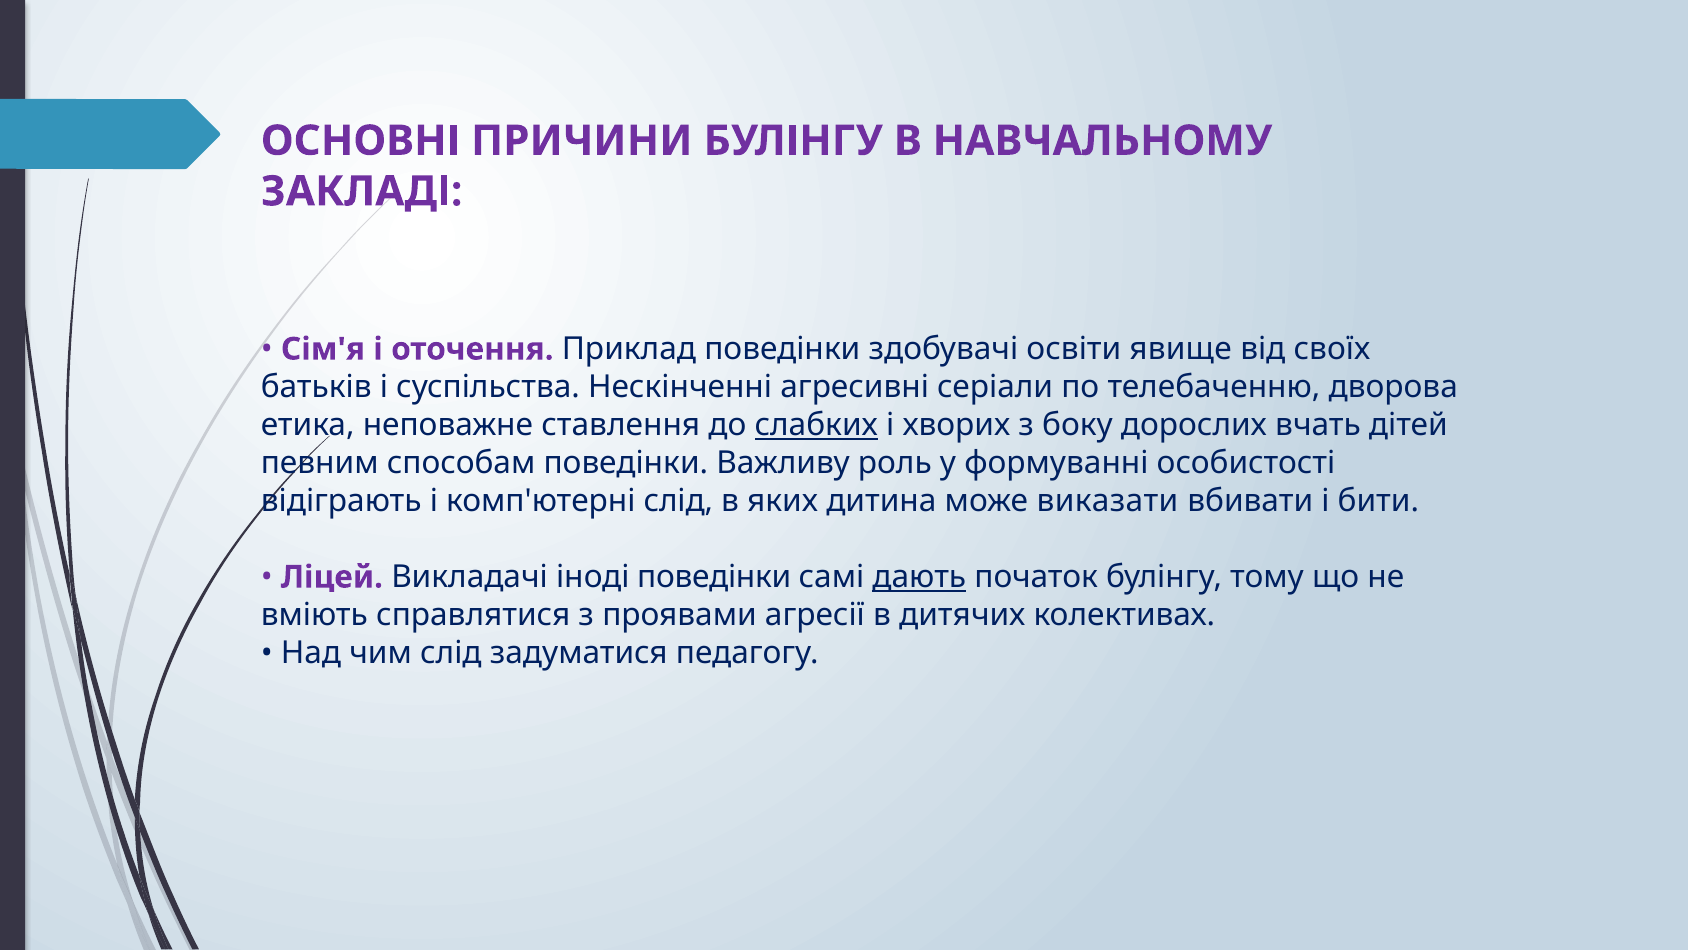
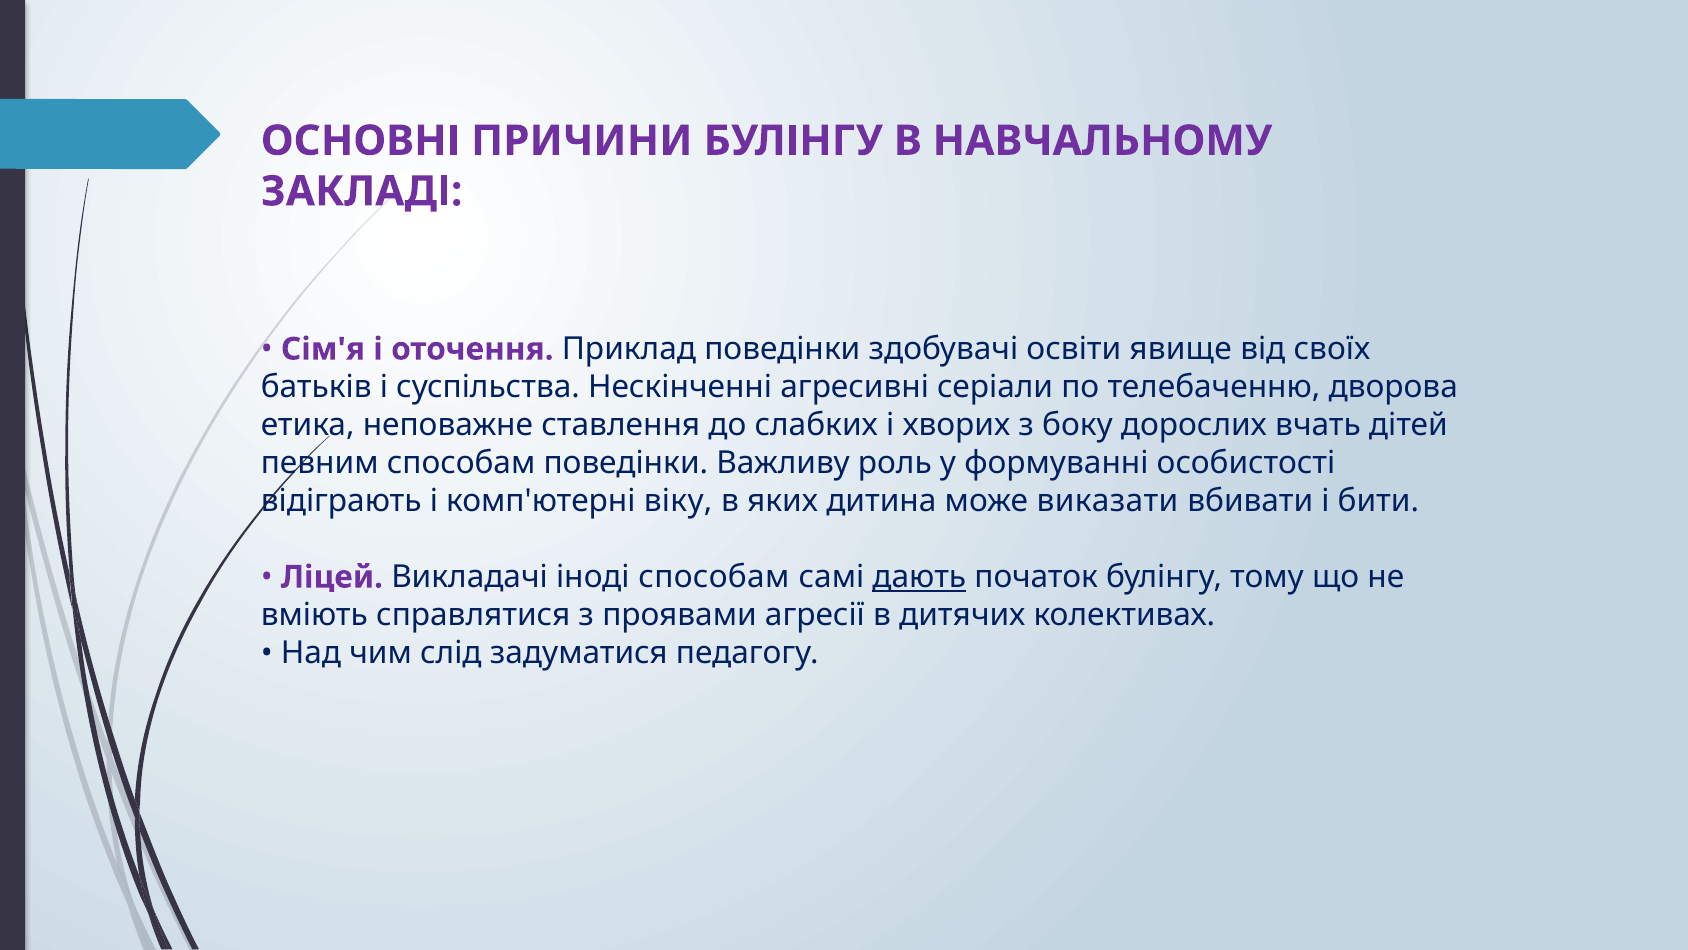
слабких underline: present -> none (816, 425)
комп'ютерні слід: слід -> віку (678, 501)
іноді поведінки: поведінки -> способам (714, 577)
